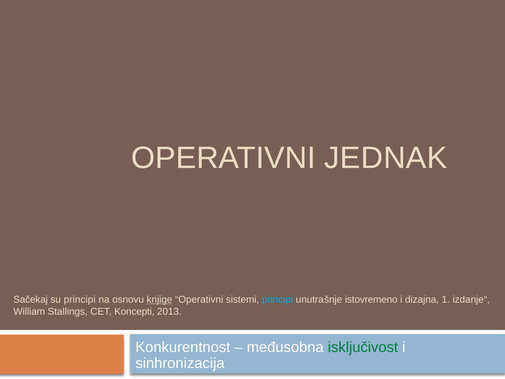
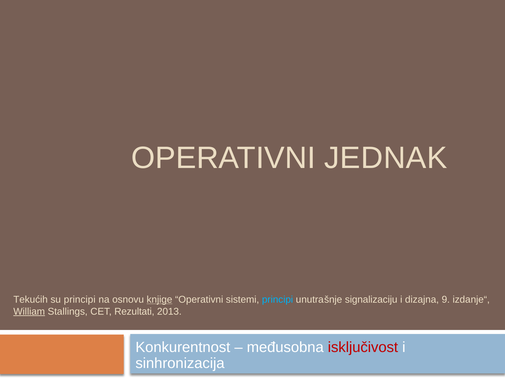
Sačekaj: Sačekaj -> Tekućih (31, 299)
istovremeno: istovremeno -> signalizaciju (371, 299)
1: 1 -> 9 (446, 299)
William underline: none -> present (29, 311)
Koncepti: Koncepti -> Rezultati (134, 311)
isključivost colour: green -> red (363, 347)
